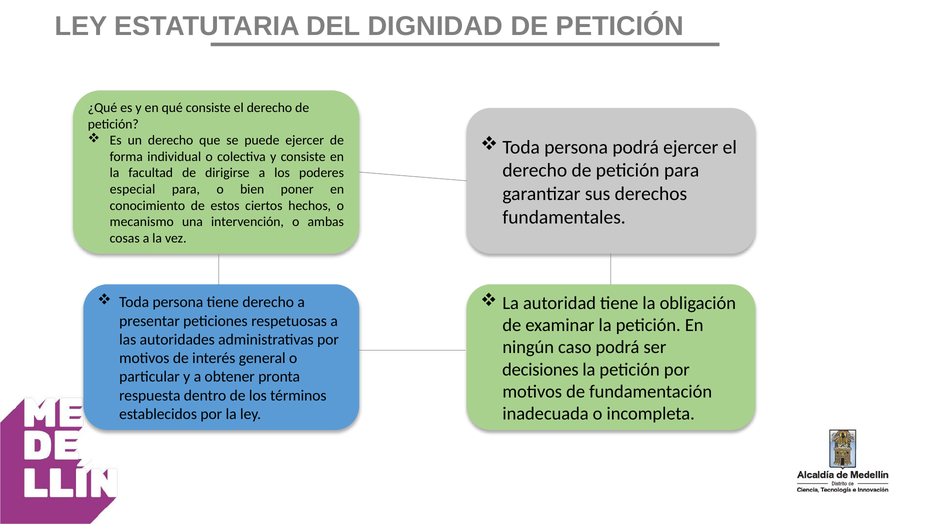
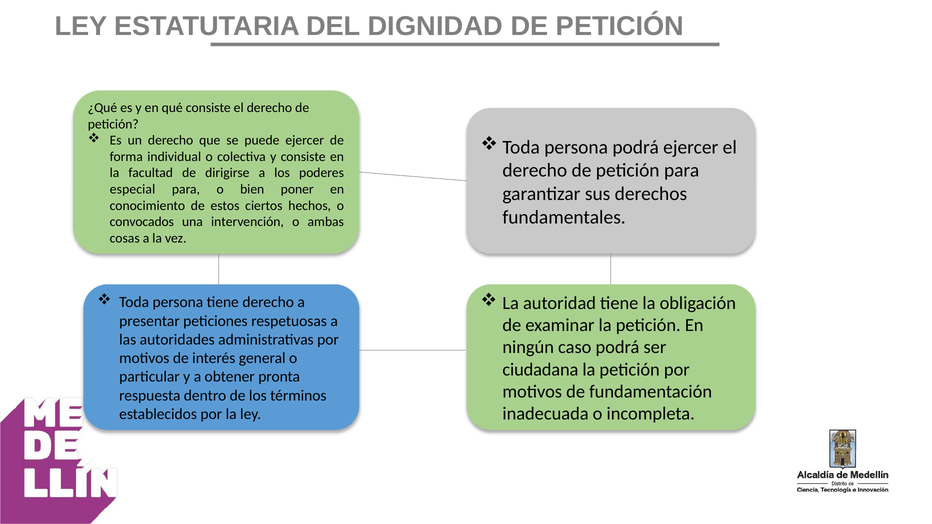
mecanismo: mecanismo -> convocados (142, 222)
decisiones: decisiones -> ciudadana (540, 370)
